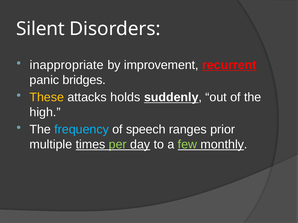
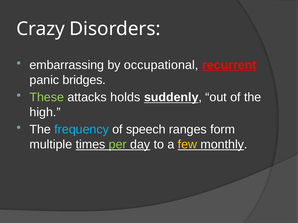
Silent: Silent -> Crazy (40, 29)
inappropriate: inappropriate -> embarrassing (67, 65)
improvement: improvement -> occupational (161, 65)
These colour: yellow -> light green (47, 97)
prior: prior -> form (223, 130)
few colour: light green -> yellow (187, 145)
